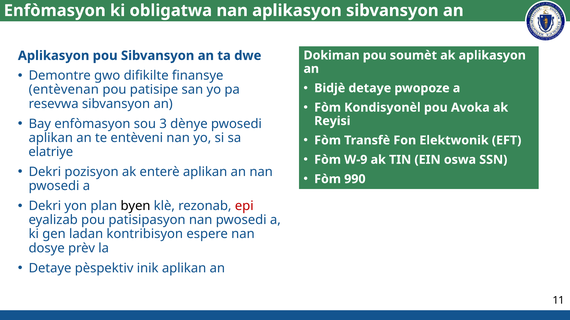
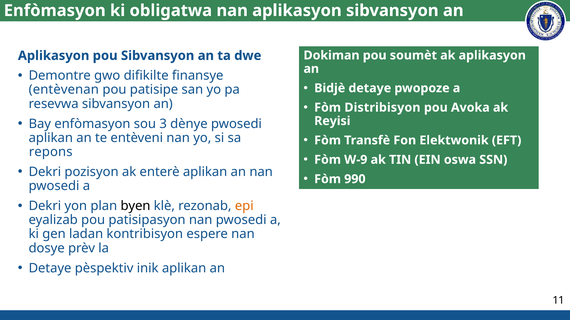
Kondisyonèl: Kondisyonèl -> Distribisyon (382, 108)
elatriye: elatriye -> repons (51, 152)
epi colour: red -> orange (244, 206)
